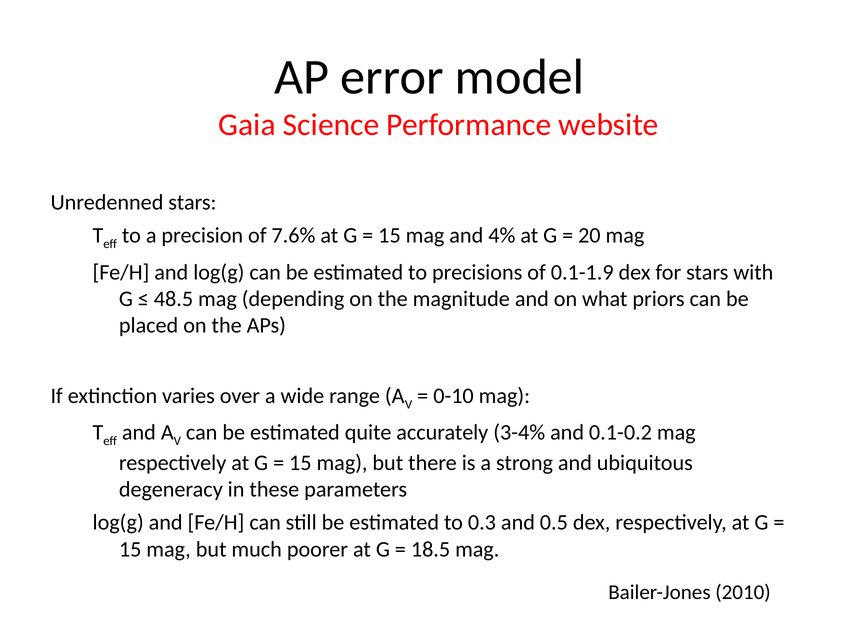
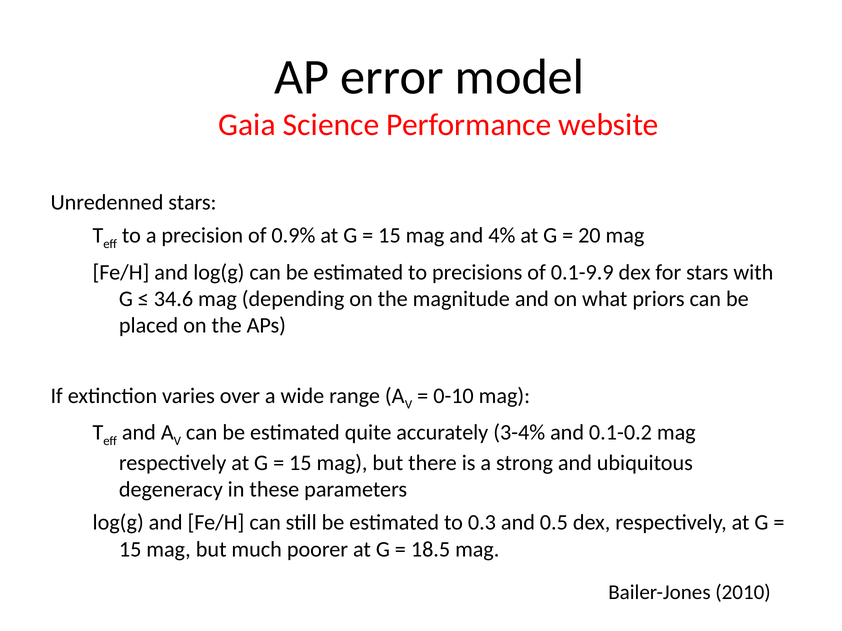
7.6%: 7.6% -> 0.9% (293, 236)
0.1-1.9: 0.1-1.9 -> 0.1-9.9 (582, 273)
48.5: 48.5 -> 34.6 (173, 299)
